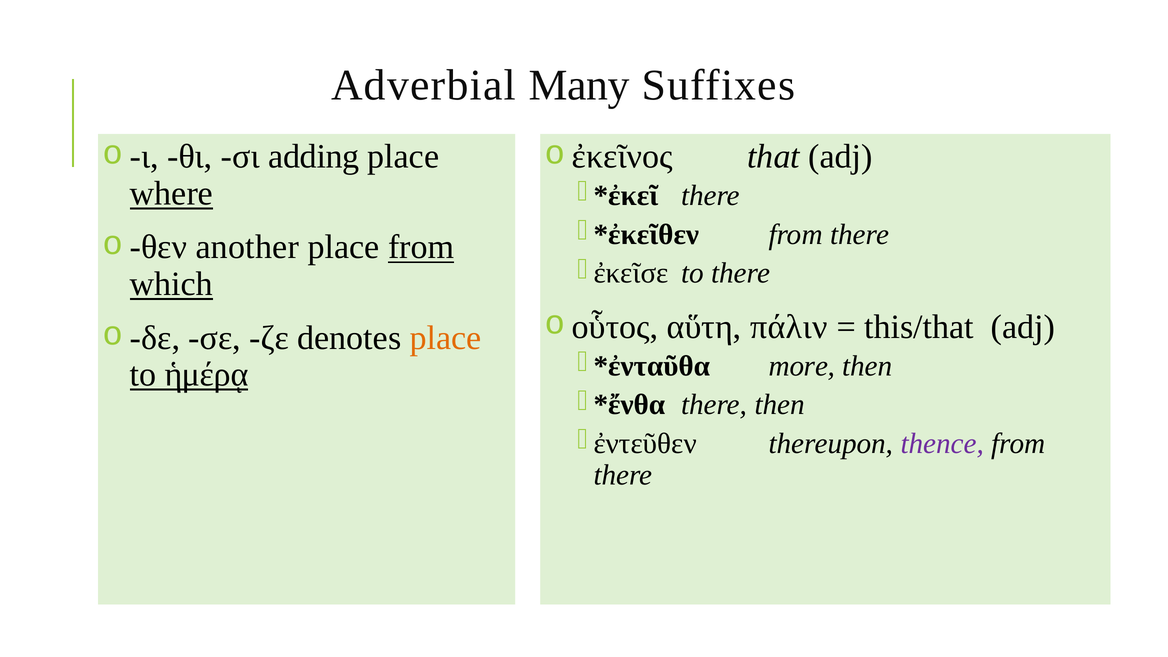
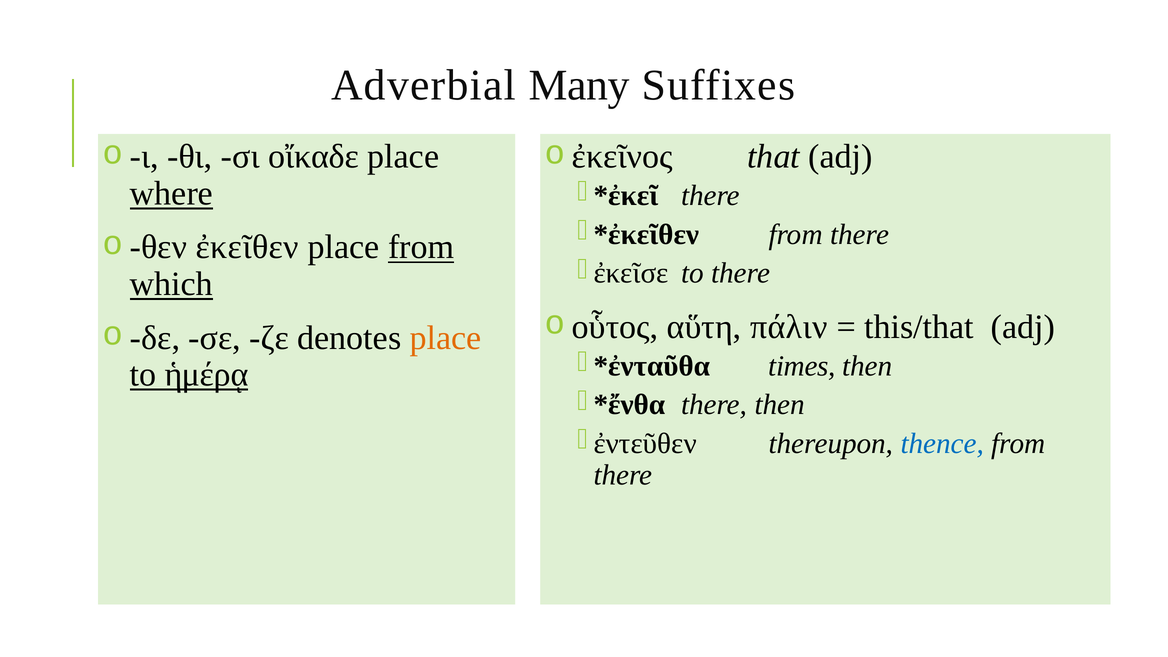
adding: adding -> οἴκαδε (314, 157)
another: another -> ἐκεῖθεν (247, 247)
more: more -> times (802, 366)
thence colour: purple -> blue (942, 444)
